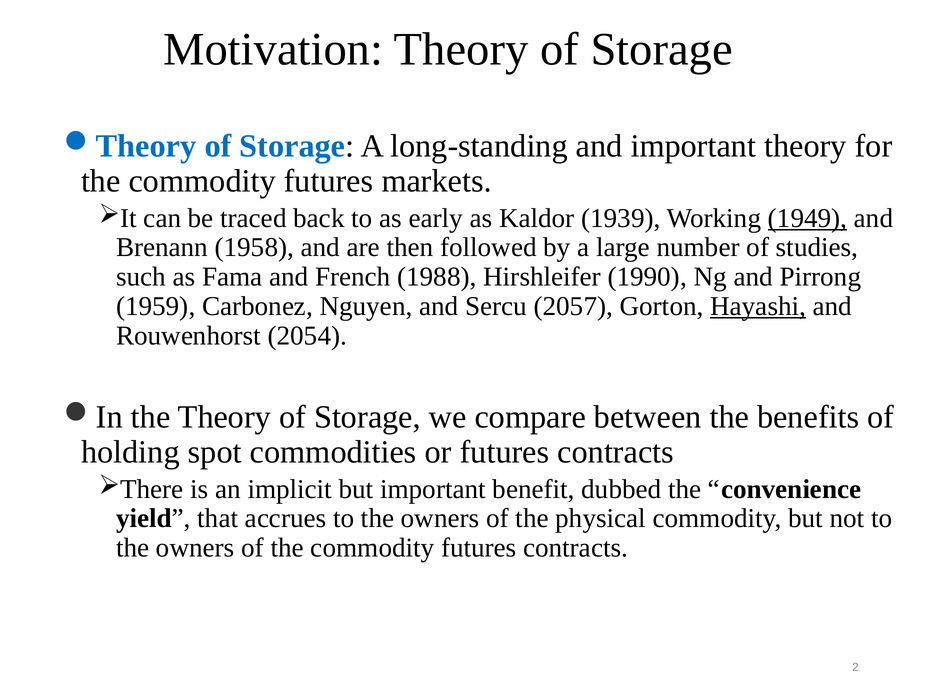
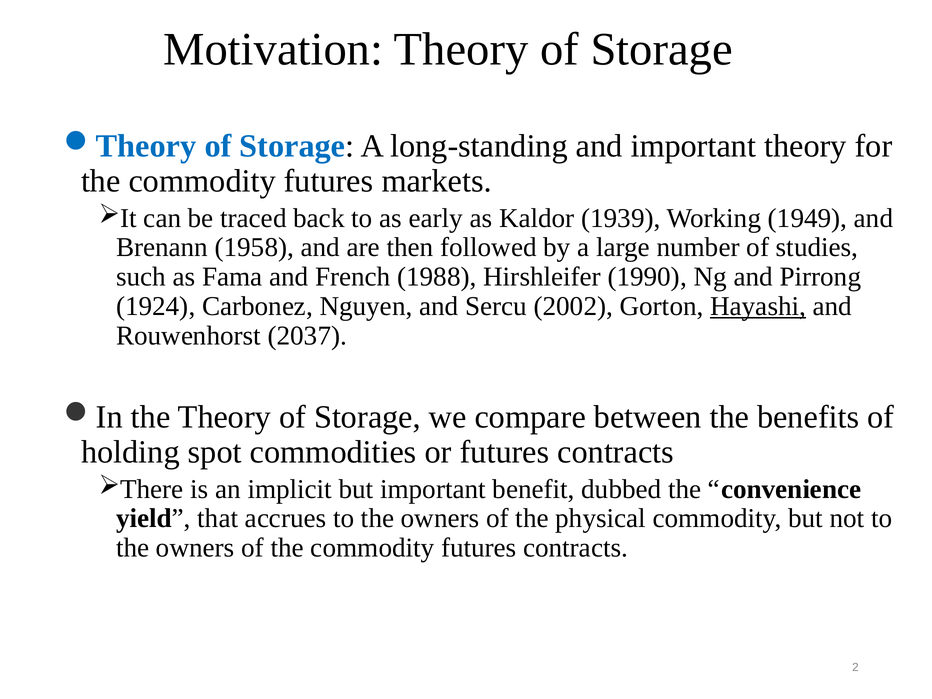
1949 underline: present -> none (808, 218)
1959: 1959 -> 1924 (156, 306)
2057: 2057 -> 2002 (573, 306)
2054: 2054 -> 2037 (307, 336)
